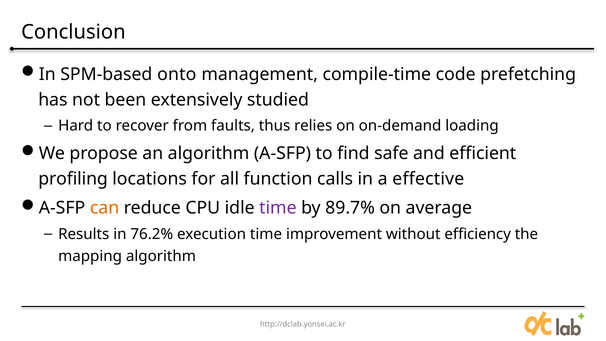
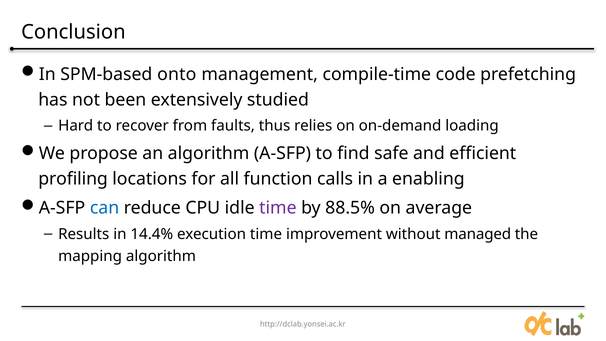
effective: effective -> enabling (428, 179)
can colour: orange -> blue (105, 208)
89.7%: 89.7% -> 88.5% (350, 208)
76.2%: 76.2% -> 14.4% (152, 234)
efficiency: efficiency -> managed (478, 234)
